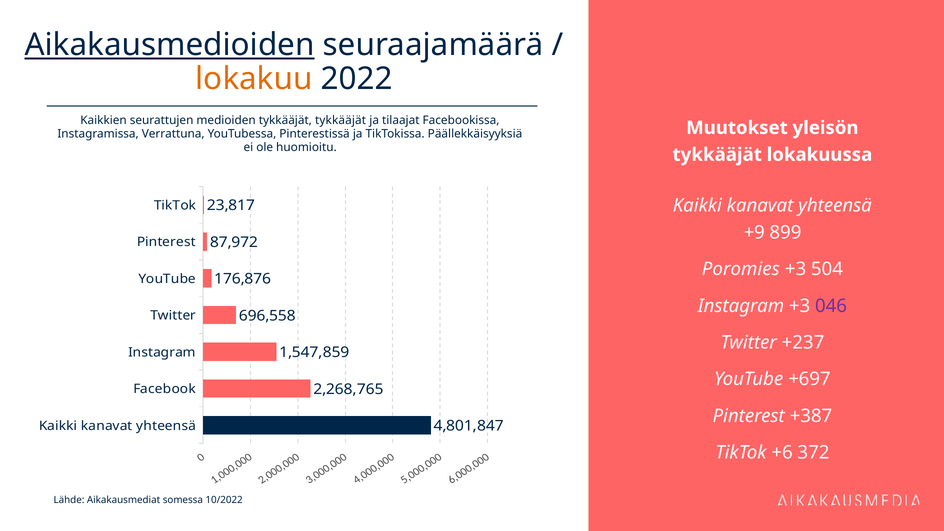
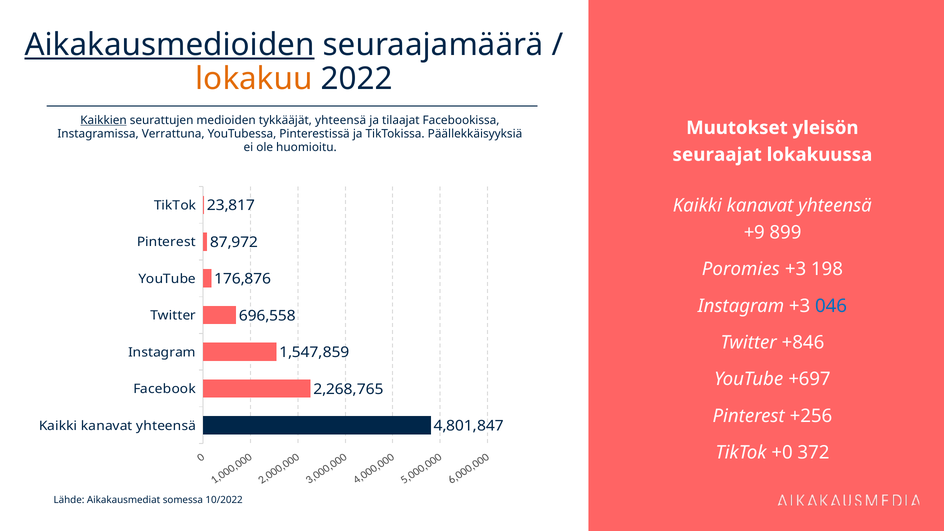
Kaikkien underline: none -> present (104, 120)
tykkääjät tykkääjät: tykkääjät -> yhteensä (341, 120)
tykkääjät: tykkääjät -> seuraajat (717, 155)
504: 504 -> 198 (827, 269)
046 colour: purple -> blue (831, 306)
+237: +237 -> +846 (803, 343)
+387: +387 -> +256 (811, 416)
+6: +6 -> +0 (782, 453)
